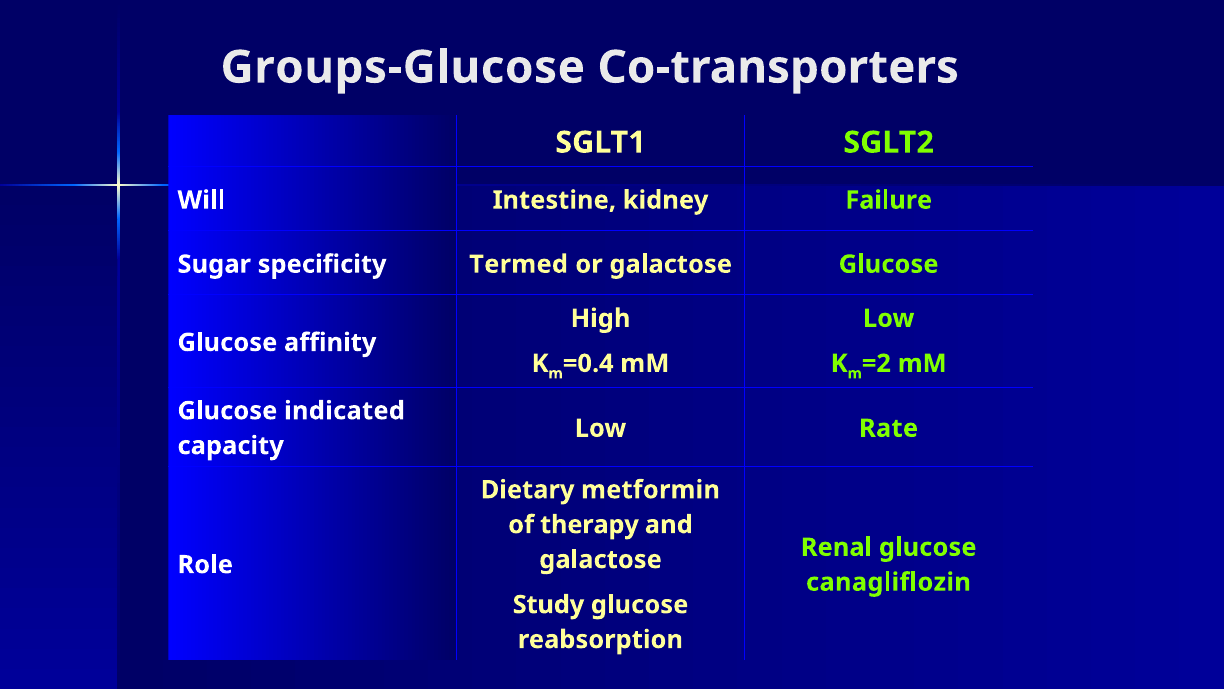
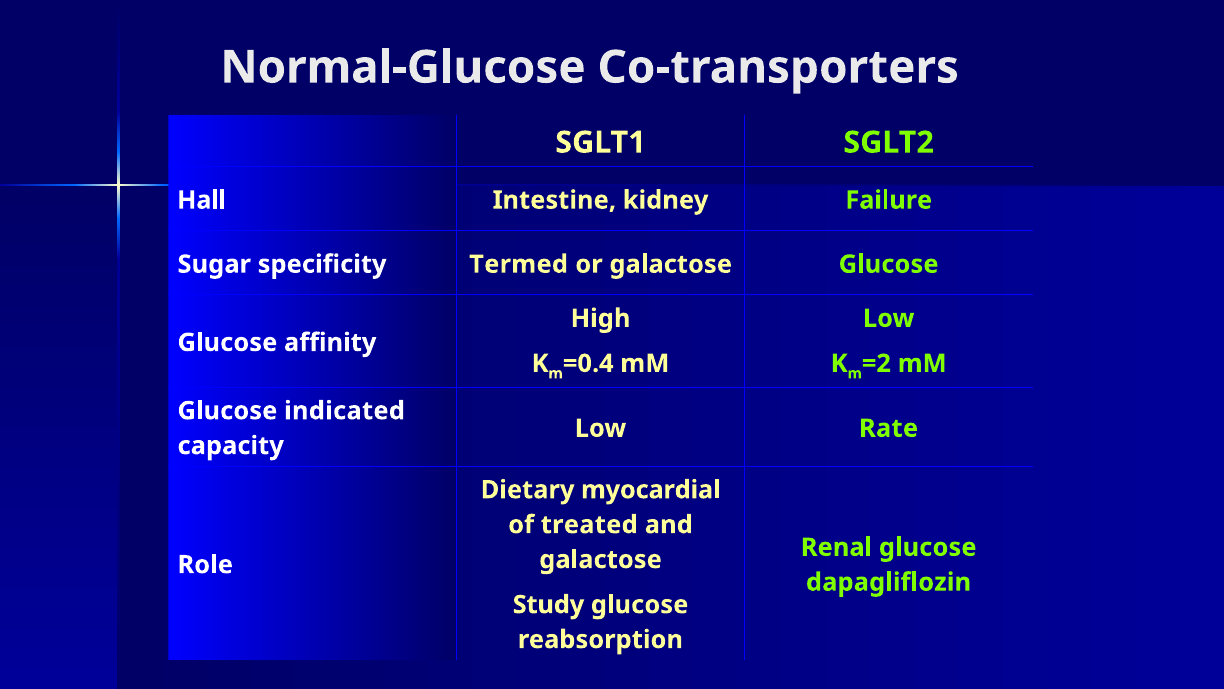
Groups-Glucose: Groups-Glucose -> Normal-Glucose (403, 67)
Will: Will -> Hall (202, 200)
metformin: metformin -> myocardial (651, 490)
therapy: therapy -> treated (589, 524)
canagliflozin: canagliflozin -> dapagliflozin (889, 582)
